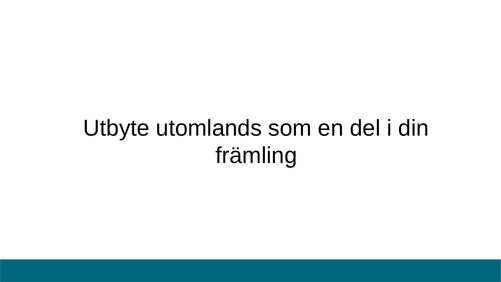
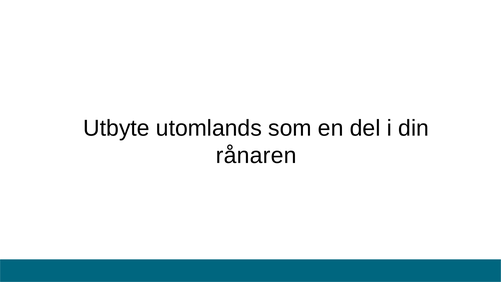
främling: främling -> rånaren (256, 156)
